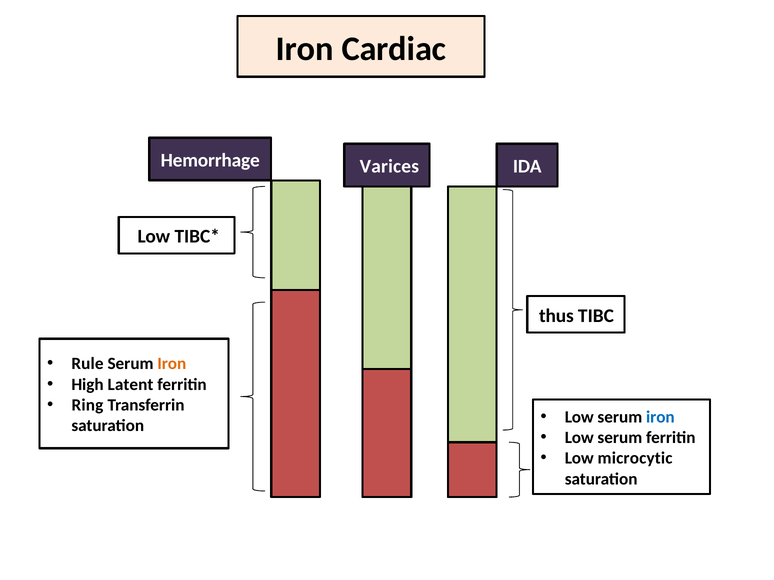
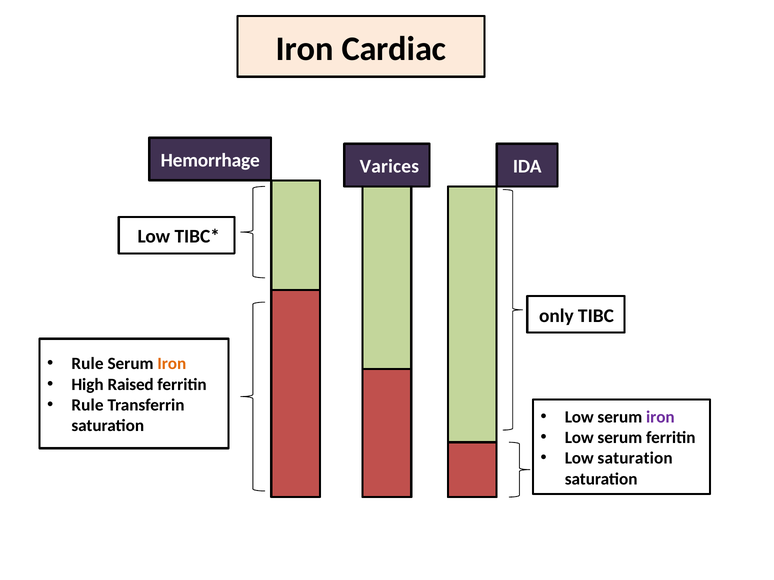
thus: thus -> only (556, 316)
Latent: Latent -> Raised (131, 385)
Ring: Ring -> Rule (87, 405)
iron colour: blue -> purple (660, 417)
Low microcytic: microcytic -> saturation (635, 459)
